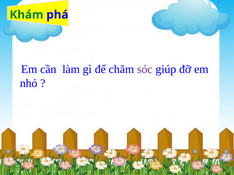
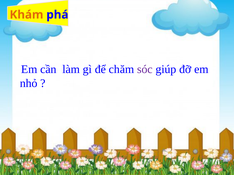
Khám colour: green -> orange (26, 15)
